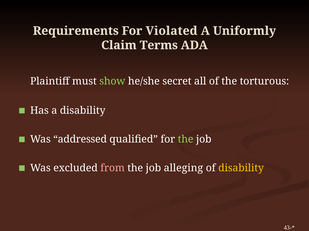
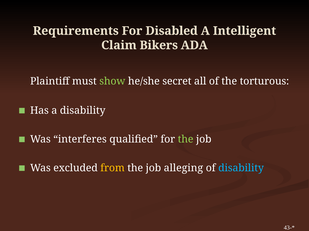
Violated: Violated -> Disabled (172, 31)
Uniformly: Uniformly -> Intelligent (245, 31)
Terms: Terms -> Bikers (159, 45)
addressed: addressed -> interferes (80, 140)
from colour: pink -> yellow (113, 169)
disability colour: yellow -> light blue (241, 169)
